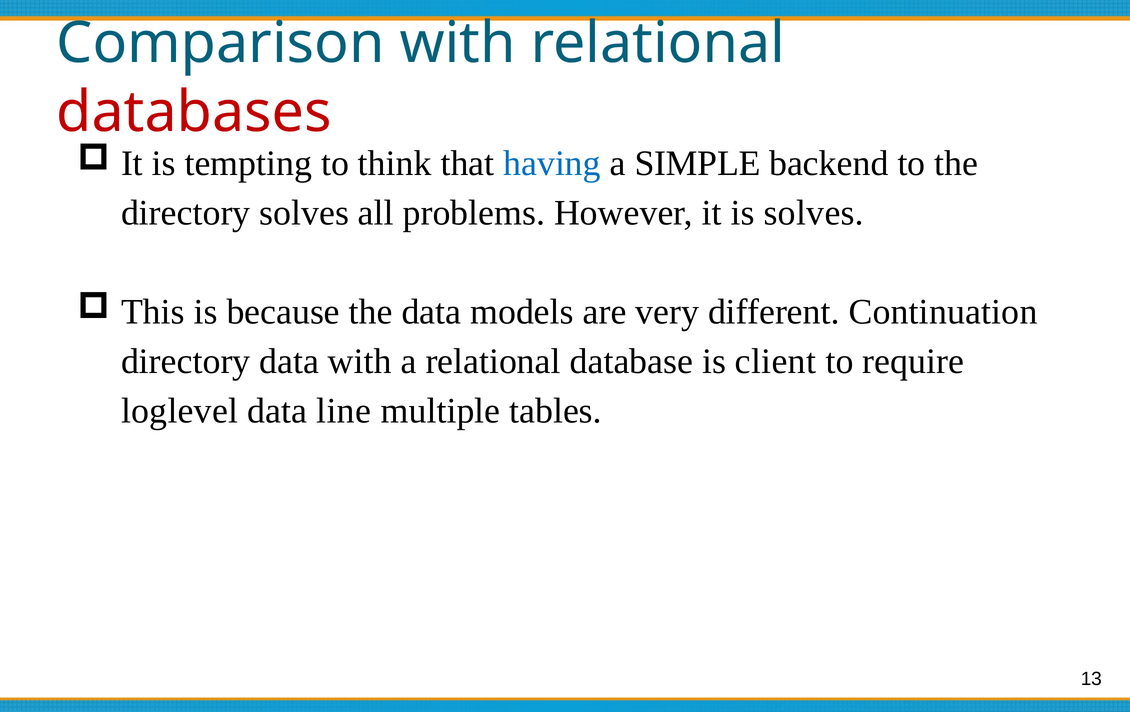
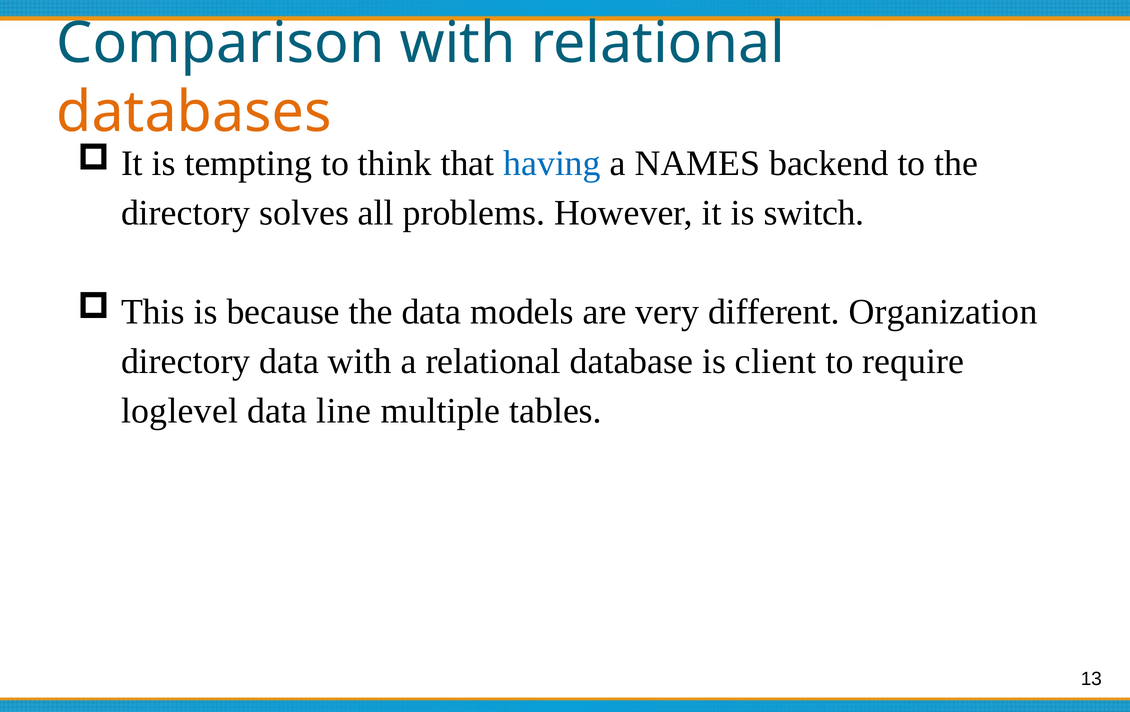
databases colour: red -> orange (194, 112)
SIMPLE: SIMPLE -> NAMES (697, 164)
is solves: solves -> switch (814, 213)
Continuation: Continuation -> Organization (943, 312)
